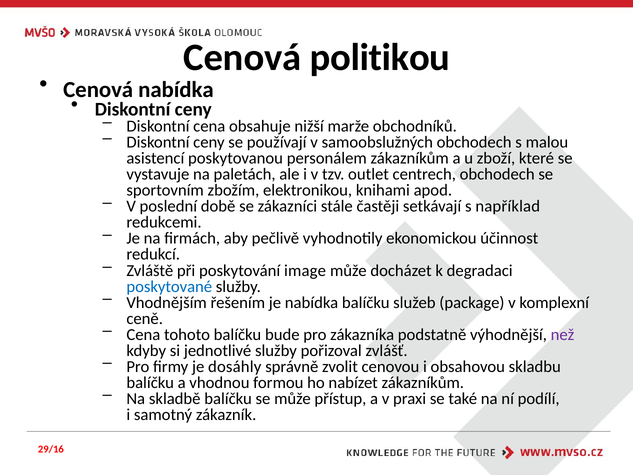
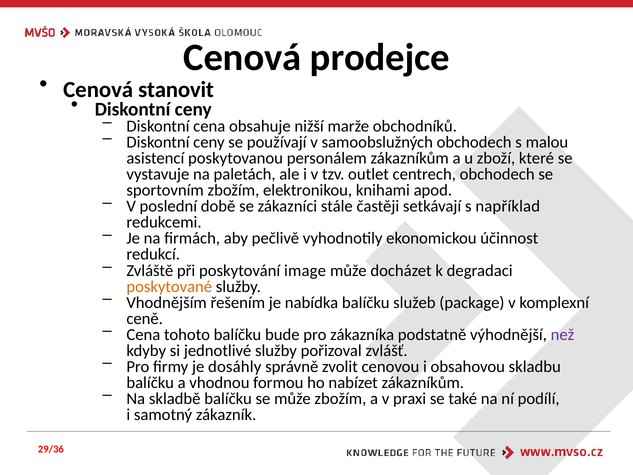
politikou: politikou -> prodejce (380, 58)
nabídka: nabídka -> stanovit (176, 90)
poskytované colour: blue -> orange (169, 286)
může přístup: přístup -> zbožím (340, 399)
29/16: 29/16 -> 29/36 (51, 449)
